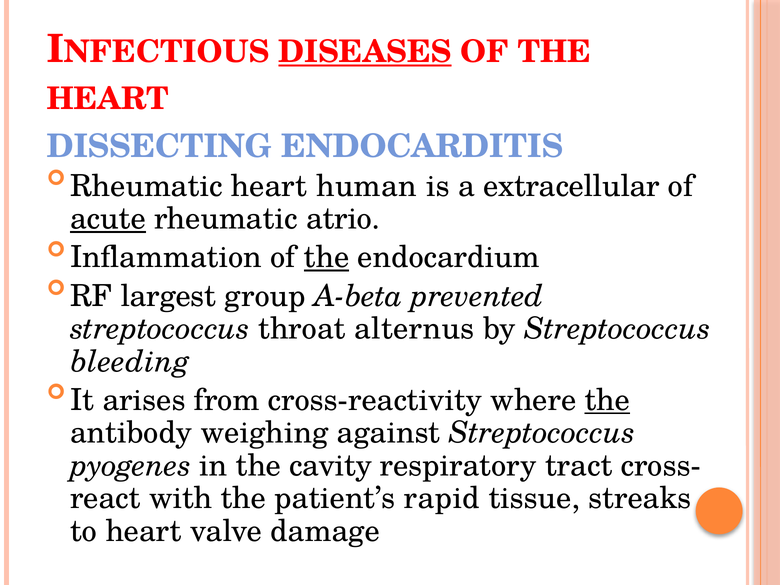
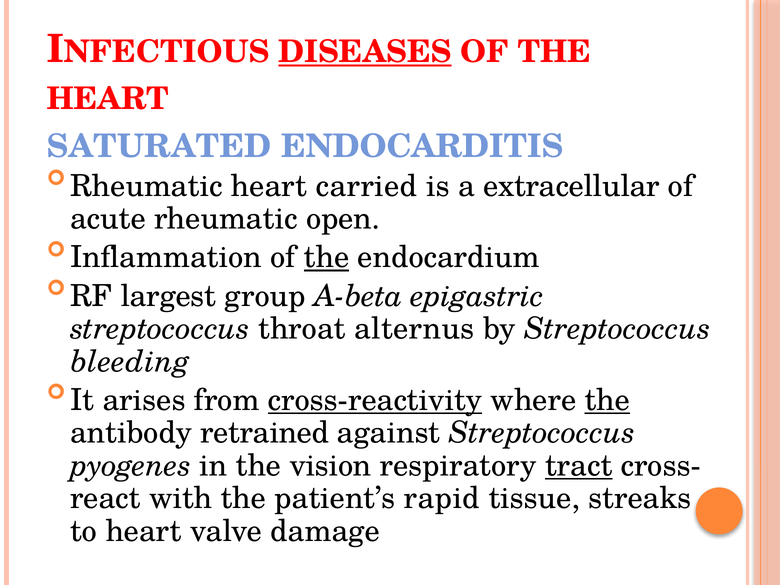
DISSECTING: DISSECTING -> SATURATED (159, 147)
human: human -> carried (367, 186)
acute underline: present -> none (108, 219)
atrio: atrio -> open (343, 219)
prevented: prevented -> epigastric (477, 296)
cross-reactivity underline: none -> present (375, 400)
weighing: weighing -> retrained (265, 433)
cavity: cavity -> vision (331, 466)
tract underline: none -> present (579, 466)
